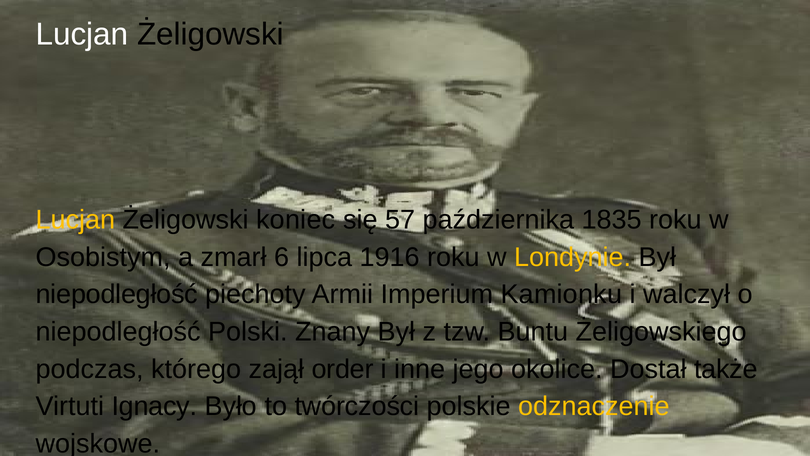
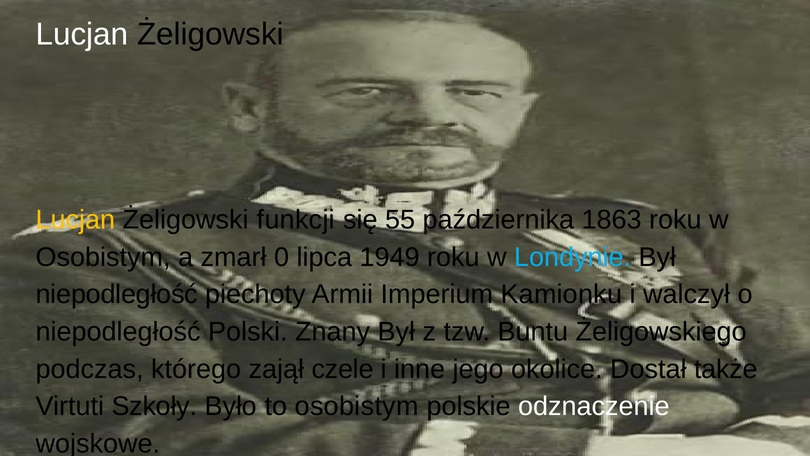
koniec: koniec -> funkcji (296, 220)
57: 57 -> 55 (400, 220)
1835: 1835 -> 1863 (612, 220)
6: 6 -> 0 (282, 257)
1916: 1916 -> 1949 (390, 257)
Londynie colour: yellow -> light blue (573, 257)
order: order -> czele (343, 369)
Ignacy: Ignacy -> Szkoły (154, 406)
to twórczości: twórczości -> osobistym (357, 406)
odznaczenie colour: yellow -> white (594, 406)
